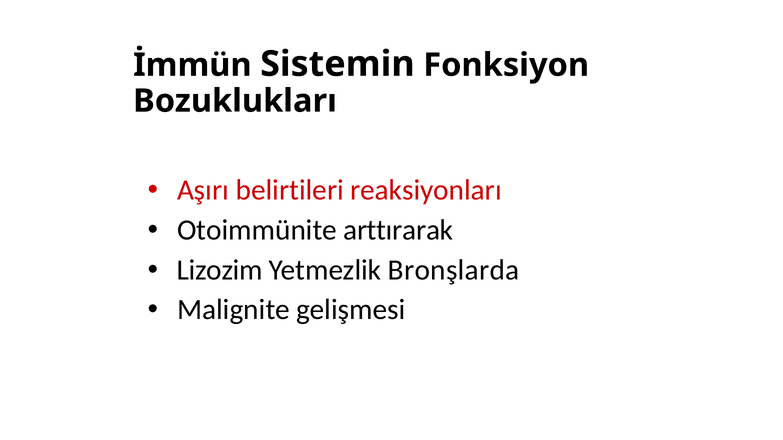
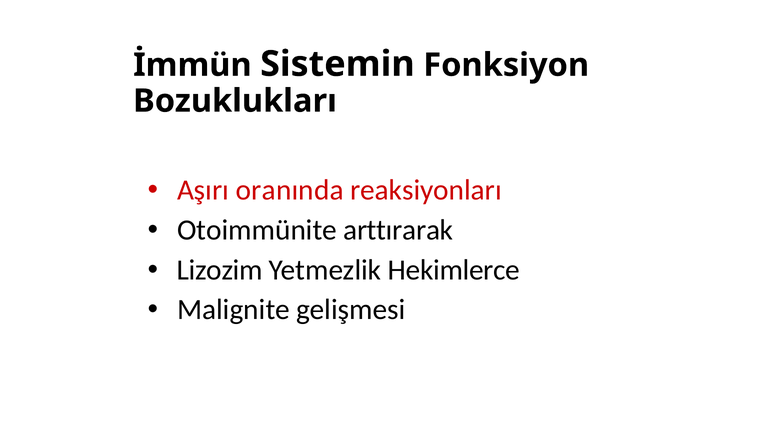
belirtileri: belirtileri -> oranında (290, 190)
Bronşlarda: Bronşlarda -> Hekimlerce (454, 270)
